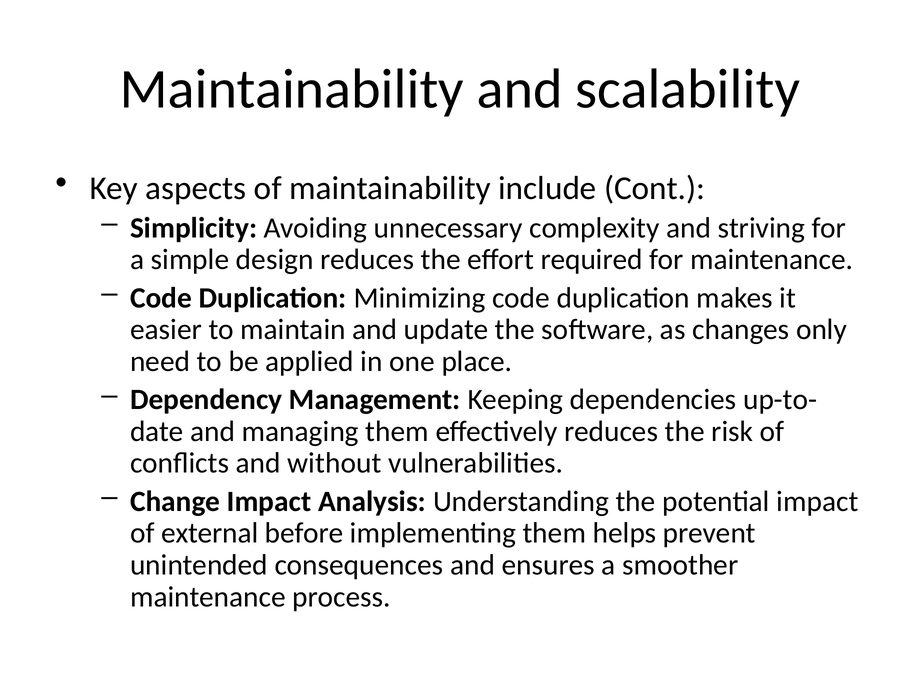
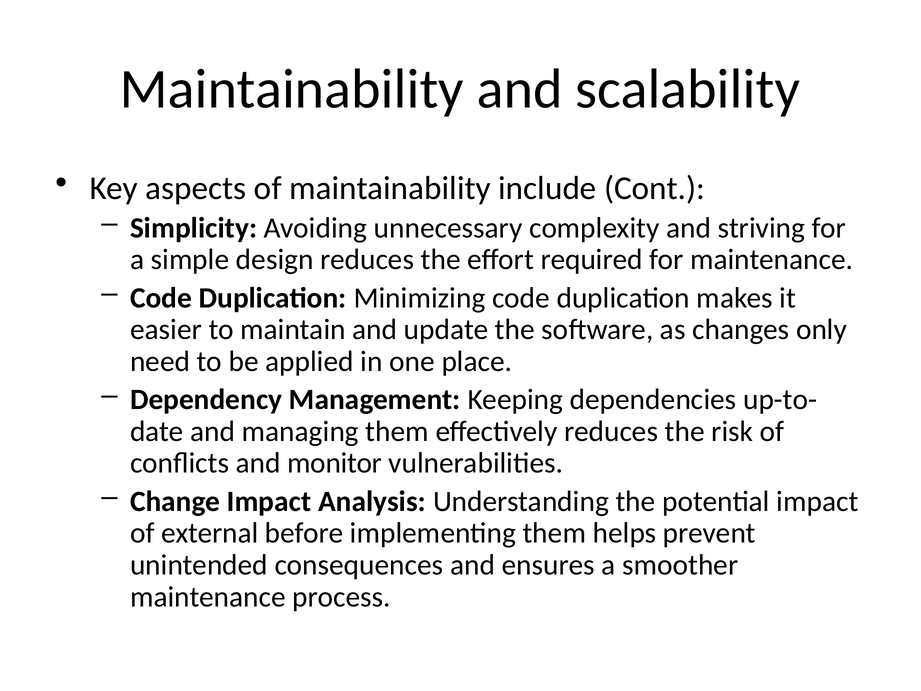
without: without -> monitor (335, 463)
